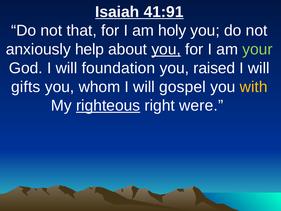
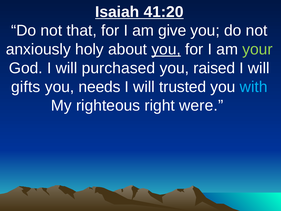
41:91: 41:91 -> 41:20 (164, 12)
holy: holy -> give (172, 31)
help: help -> holy (89, 49)
foundation: foundation -> purchased (118, 68)
whom: whom -> needs (100, 87)
gospel: gospel -> trusted (183, 87)
with colour: yellow -> light blue (254, 87)
righteous underline: present -> none (108, 105)
